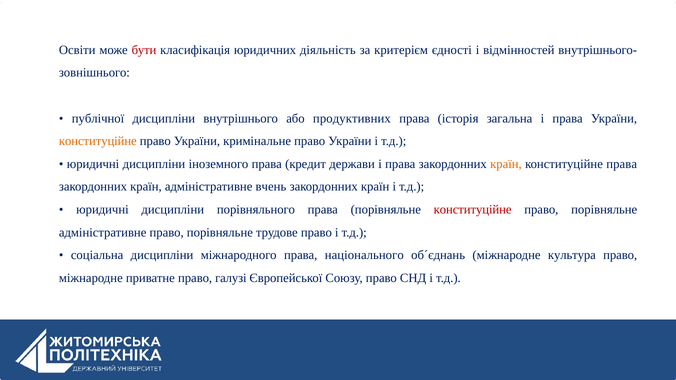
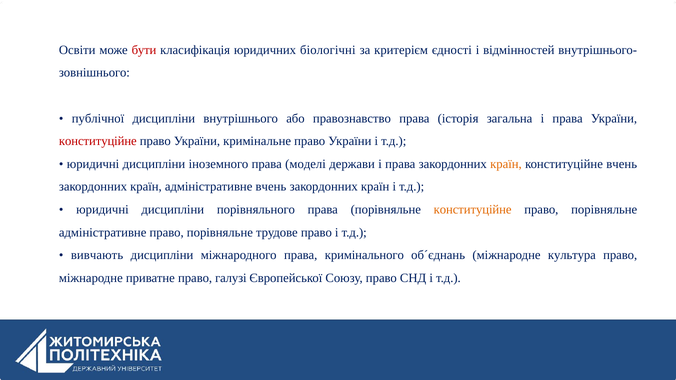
діяльність: діяльність -> біологічні (328, 50)
продуктивних: продуктивних -> правознавство (352, 118)
конституційне colour: orange -> red (98, 141)
кредит: кредит -> моделі (306, 164)
конституційне права: права -> вчень (622, 164)
конституційне colour: red -> orange (473, 210)
соціальна: соціальна -> вивчають (97, 255)
національного: національного -> кримінального (364, 255)
